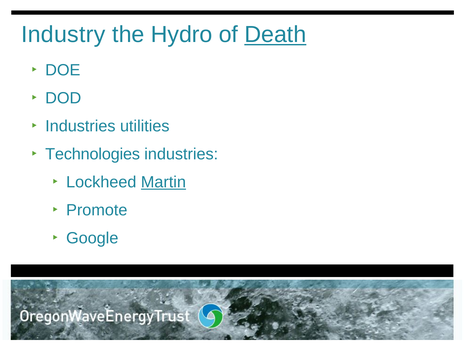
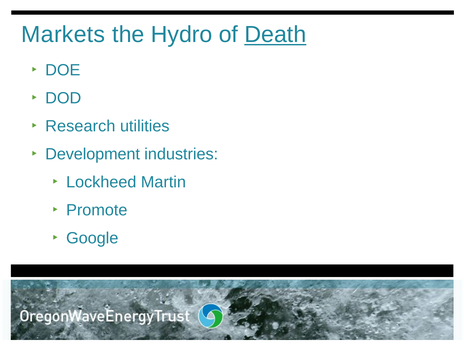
Industry: Industry -> Markets (63, 35)
Industries: Industries -> Research (80, 126)
Technologies: Technologies -> Development (93, 154)
Martin underline: present -> none (163, 182)
